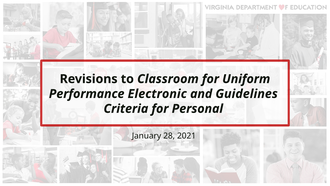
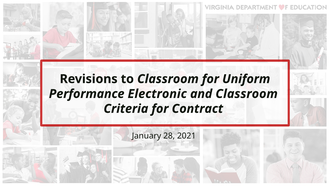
and Guidelines: Guidelines -> Classroom (247, 94)
Personal: Personal -> Contract (197, 109)
